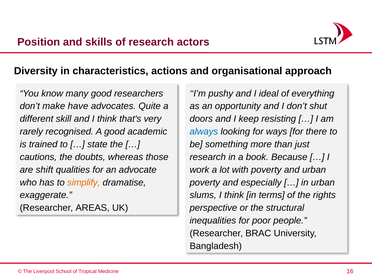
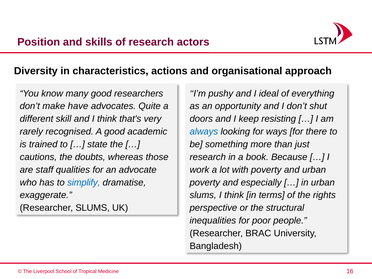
shift: shift -> staff (45, 170)
simplify colour: orange -> blue (84, 182)
Researcher AREAS: AREAS -> SLUMS (93, 208)
